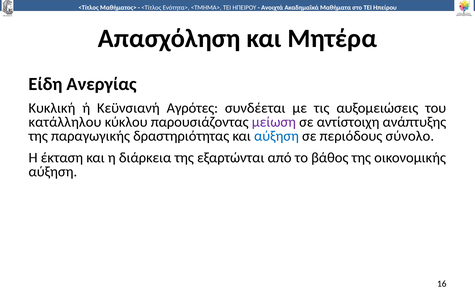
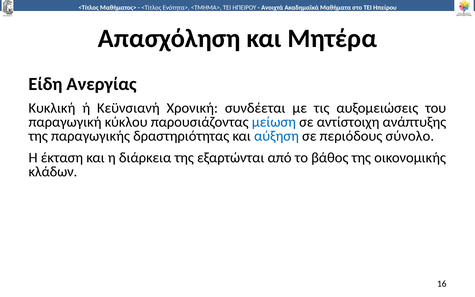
Αγρότες: Αγρότες -> Χρονική (192, 108)
κατάλληλου: κατάλληλου -> παραγωγική (65, 122)
μείωση colour: purple -> blue (274, 122)
αύξηση: αύξηση -> κλάδων (53, 172)
